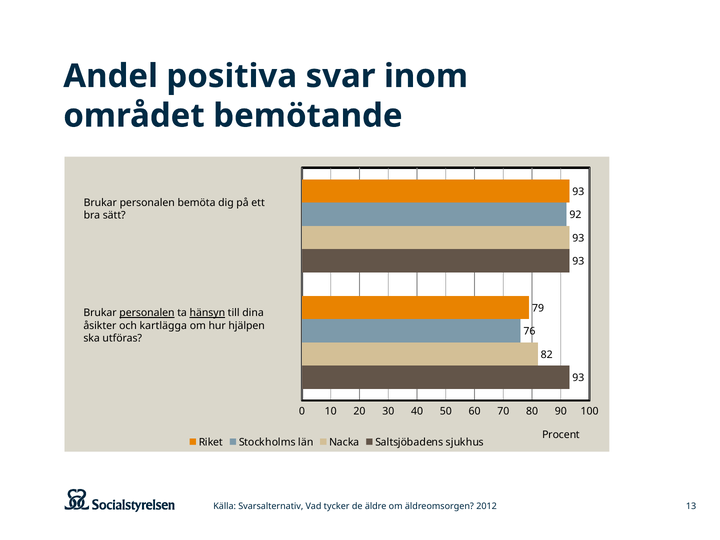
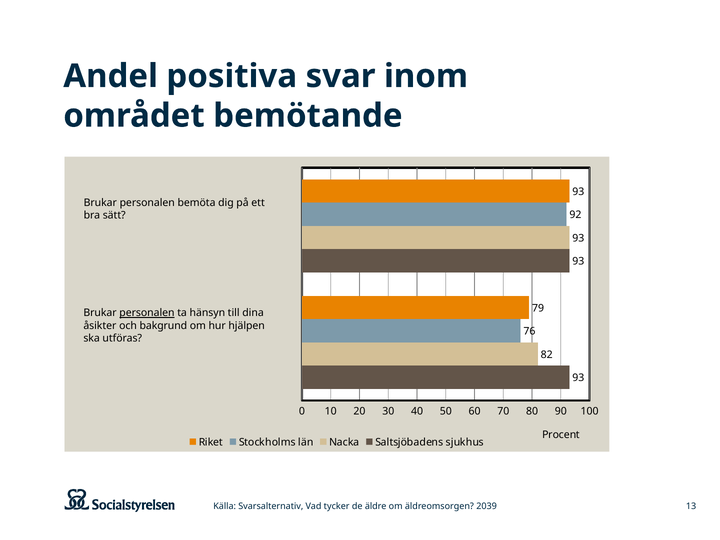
hänsyn underline: present -> none (207, 313)
kartlägga: kartlägga -> bakgrund (163, 326)
2012: 2012 -> 2039 (487, 506)
